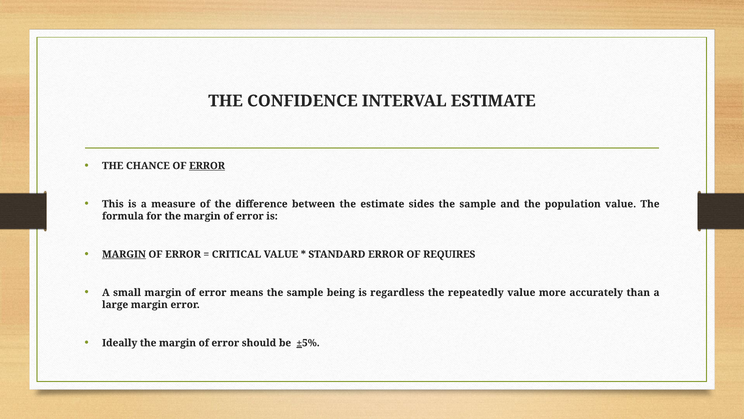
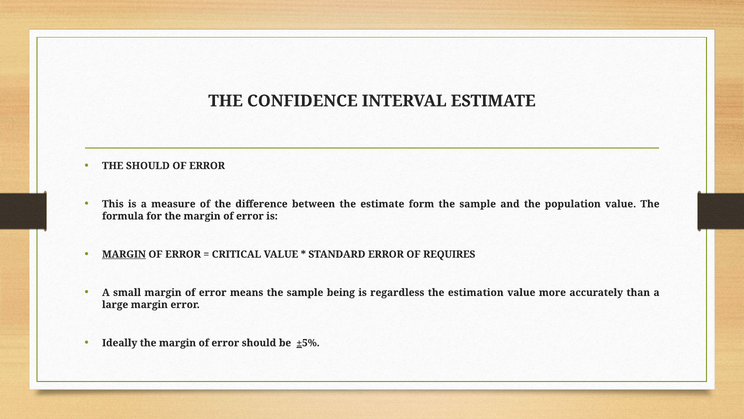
THE CHANCE: CHANCE -> SHOULD (148, 166)
ERROR underline: present -> none (207, 166)
sides: sides -> form (421, 204)
repeatedly: repeatedly -> estimation (476, 292)
